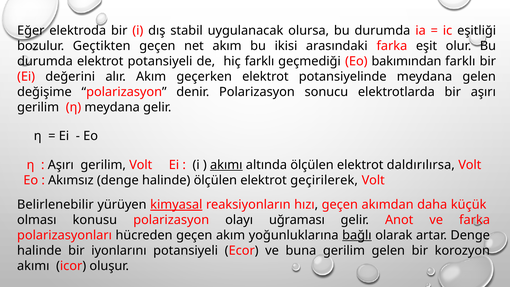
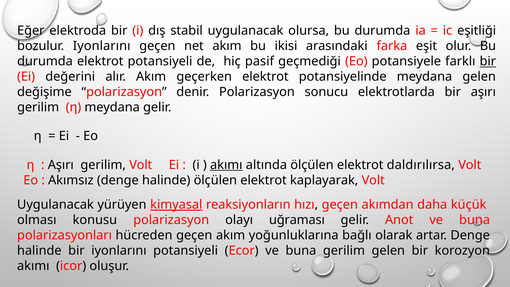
bozulur Geçtikten: Geçtikten -> Iyonlarını (102, 46)
hiç farklı: farklı -> pasif (259, 61)
bakımından: bakımından -> potansiyele (406, 61)
bir underline: none -> present (488, 61)
geçirilerek: geçirilerek -> kaplayarak (324, 180)
Belirlenebilir: Belirlenebilir -> Uygulanacak (55, 205)
Anot ve farka: farka -> buna (475, 220)
bağlı underline: present -> none (357, 235)
